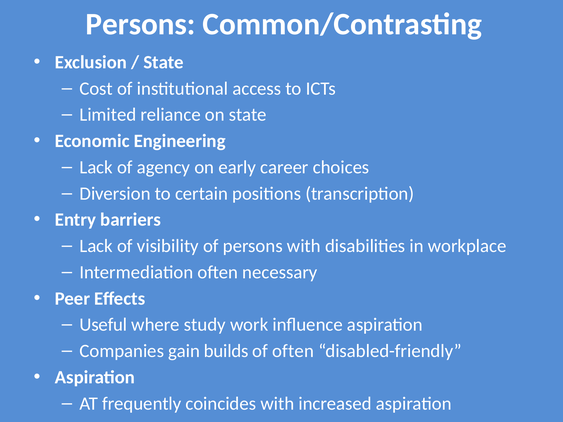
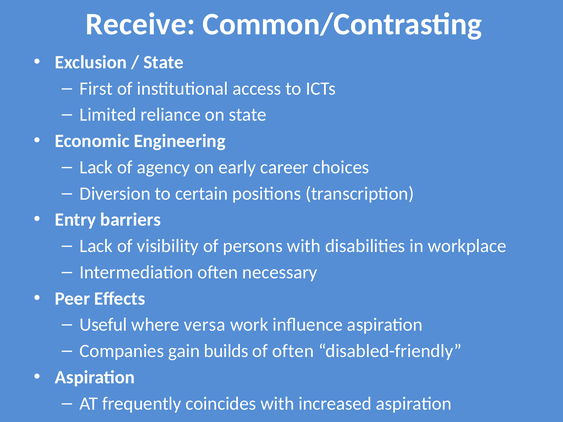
Persons: Persons -> Receive (140, 24)
Cost: Cost -> First (96, 89)
study: study -> versa (205, 325)
